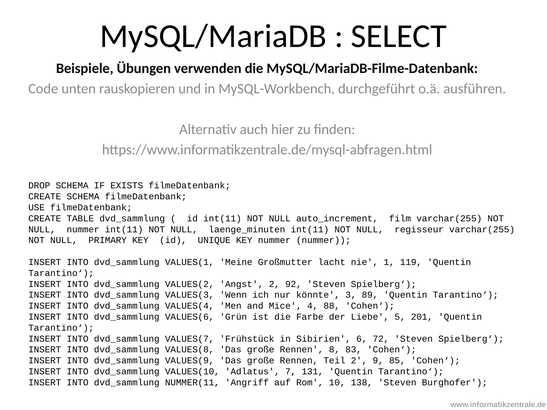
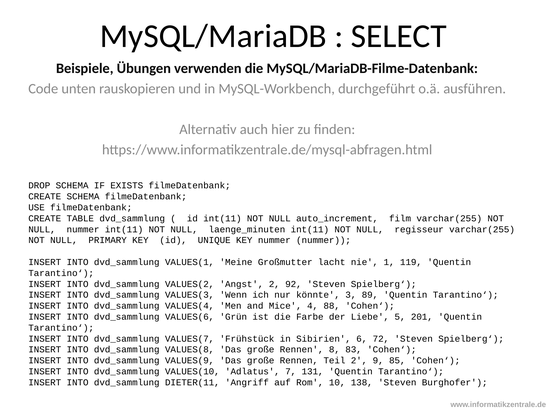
NUMMER(11: NUMMER(11 -> DIETER(11 (192, 383)
